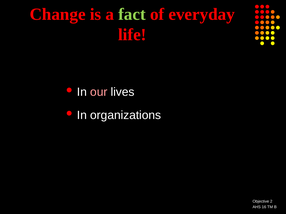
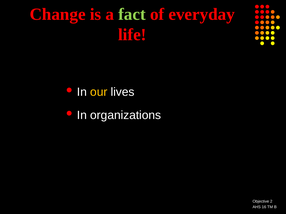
our colour: pink -> yellow (99, 92)
